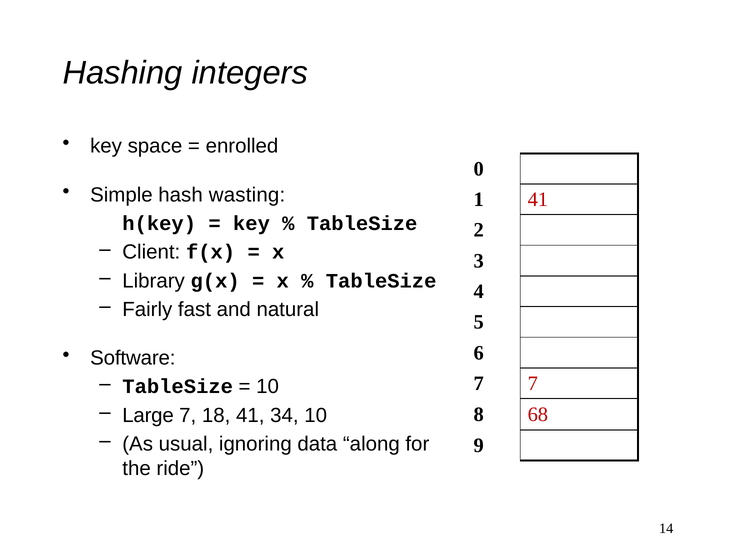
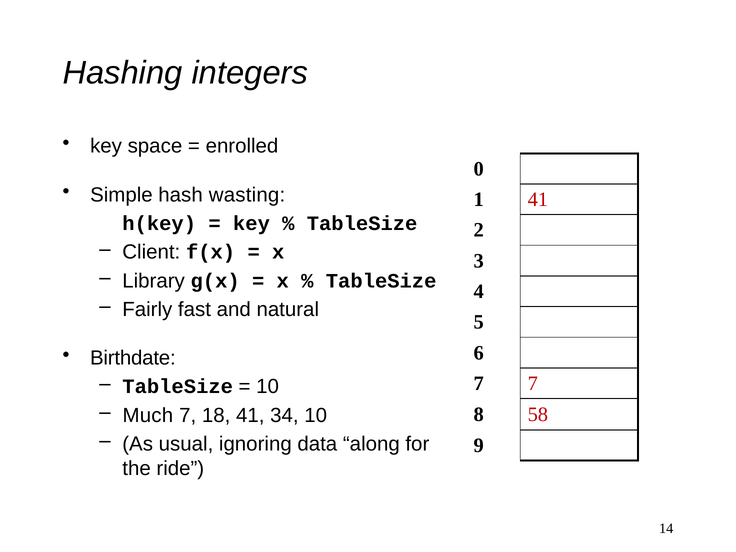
Software: Software -> Birthdate (133, 358)
Large: Large -> Much (148, 415)
68: 68 -> 58 (538, 414)
